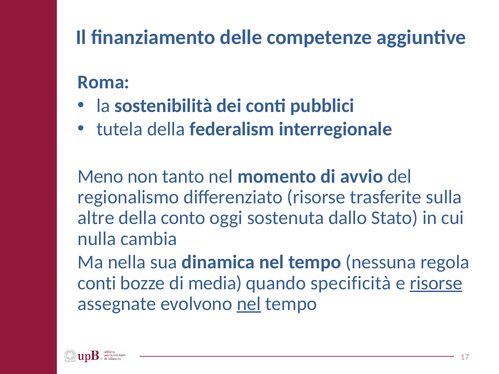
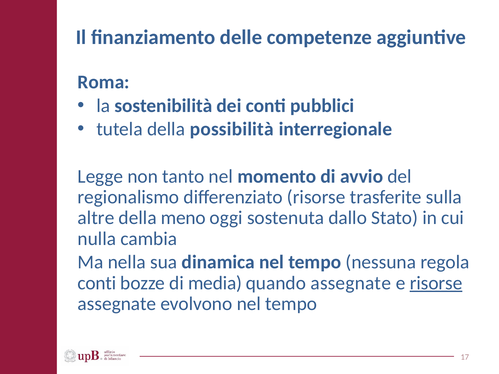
federalism: federalism -> possibilità (232, 129)
Meno: Meno -> Legge (100, 176)
conto: conto -> meno (183, 218)
quando specificità: specificità -> assegnate (351, 283)
nel underline: present -> none (249, 304)
